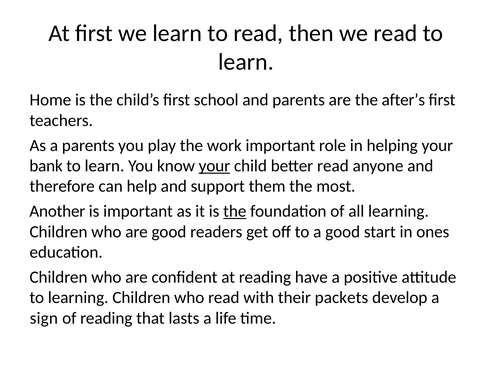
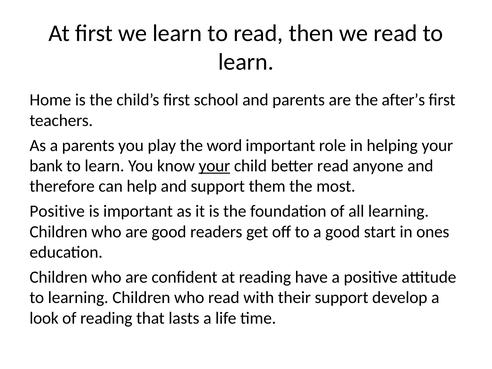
work: work -> word (224, 145)
Another: Another -> Positive (57, 211)
the underline: present -> none (235, 211)
their packets: packets -> support (342, 298)
sign: sign -> look (44, 318)
